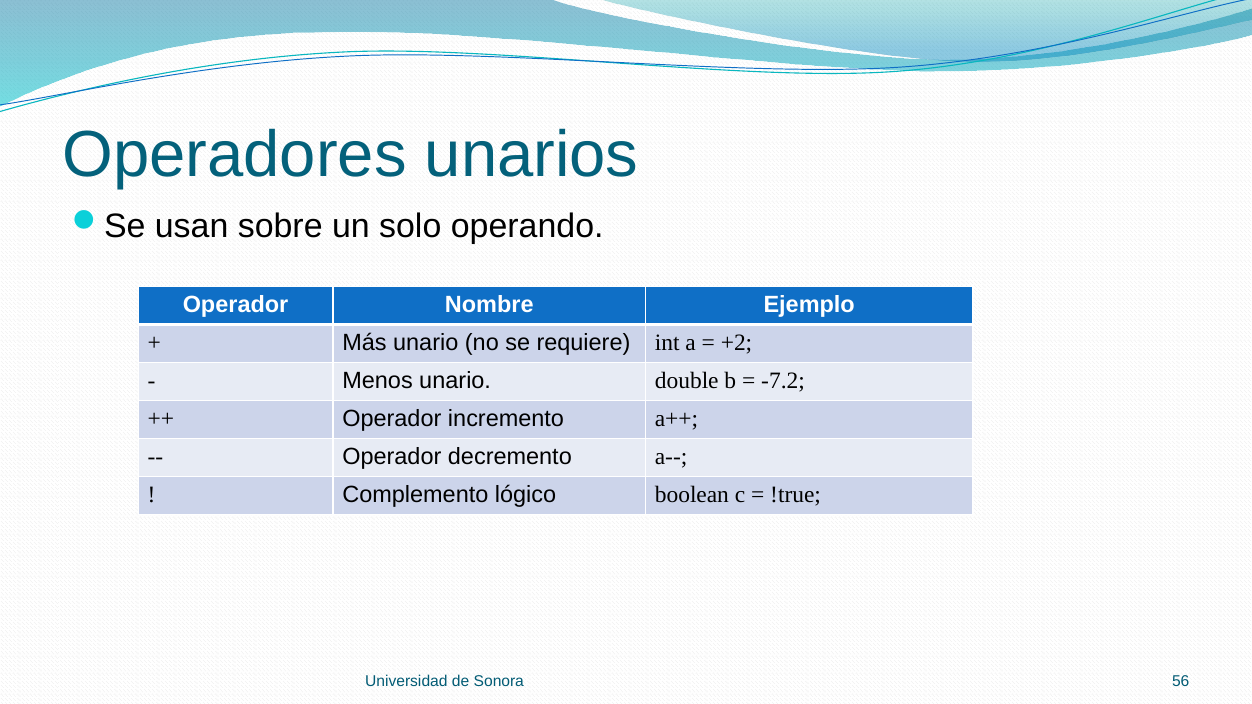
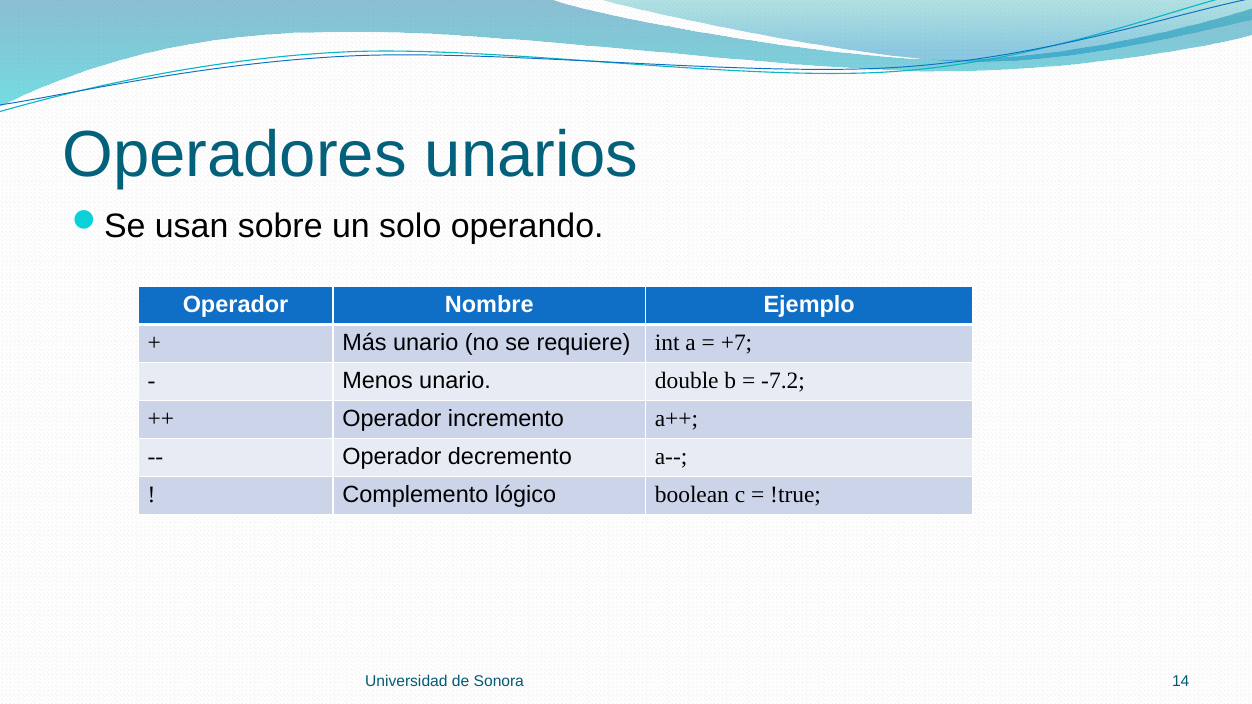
+2: +2 -> +7 (737, 343)
56: 56 -> 14 (1181, 682)
